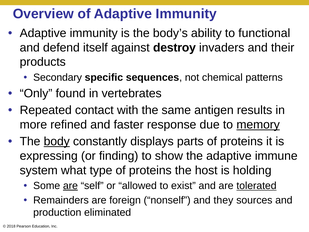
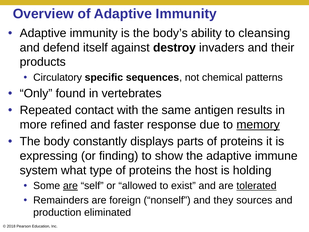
functional: functional -> cleansing (264, 33)
Secondary: Secondary -> Circulatory (58, 77)
body underline: present -> none (57, 141)
